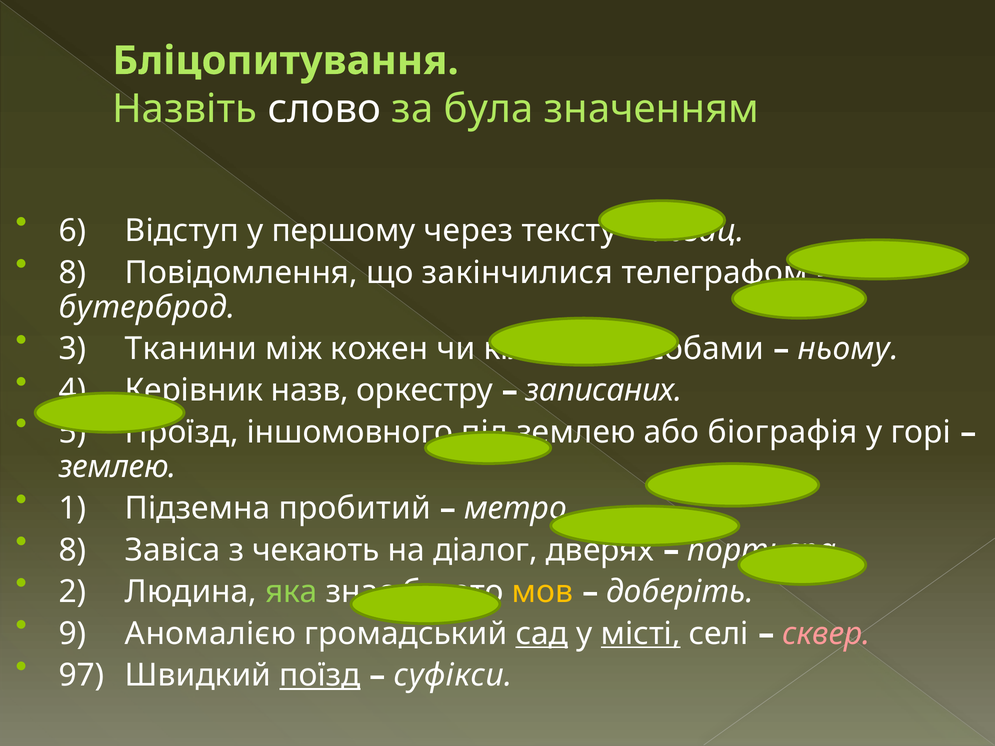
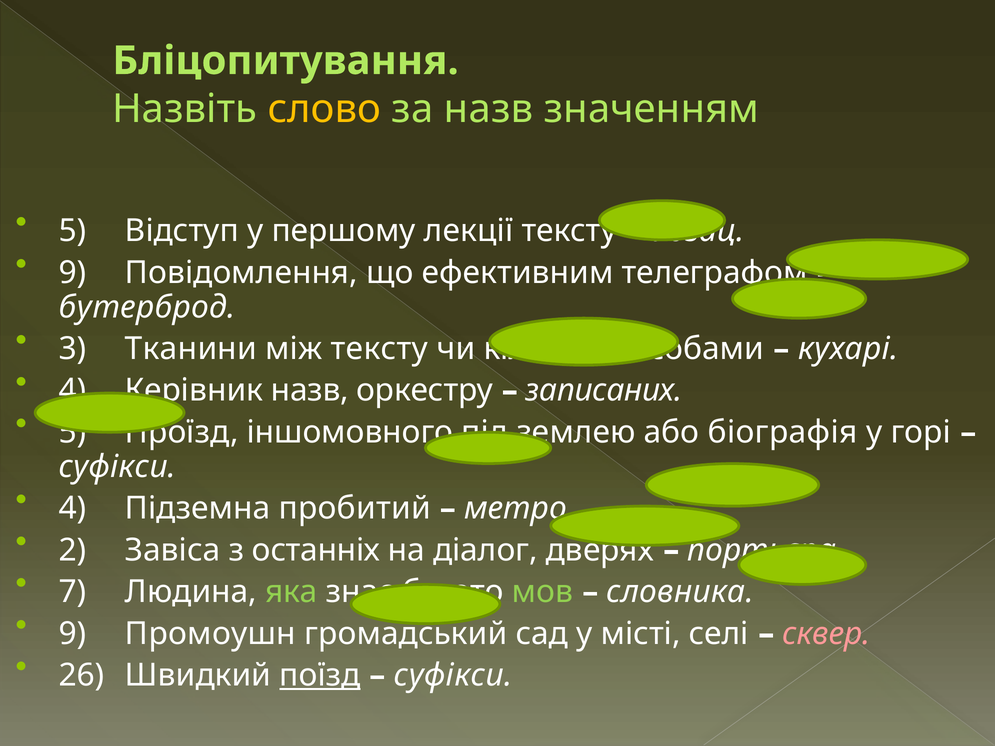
слово colour: white -> yellow (324, 109)
за була: була -> назв (489, 109)
6: 6 -> 5 (72, 231)
через: через -> лекції (469, 231)
8: 8 -> 9 (72, 273)
закінчилися: закінчилися -> ефективним (518, 273)
між кожен: кожен -> тексту (379, 349)
ньому: ньому -> кухарі (848, 349)
землею: землею -> суфікси (117, 467)
1: 1 -> 4 (72, 508)
8: 8 -> 2 (72, 550)
чекають: чекають -> останнiх (316, 550)
2: 2 -> 7 (72, 592)
мов colour: yellow -> light green (542, 592)
доберіть: доберіть -> словника (680, 592)
Аномалією: Аномалією -> Промоушн (210, 634)
сад underline: present -> none (542, 634)
місті underline: present -> none (641, 634)
97: 97 -> 26 (81, 676)
